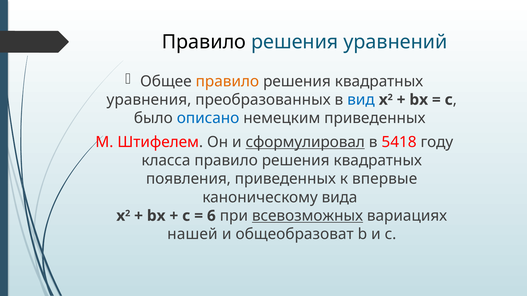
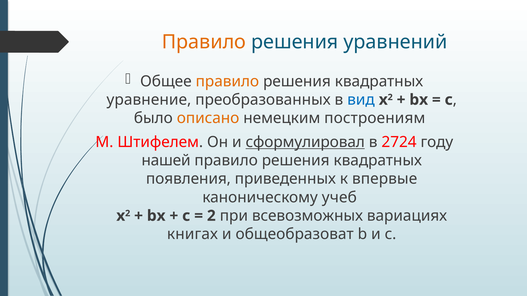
Правило colour: black -> orange (204, 42)
уравнения: уравнения -> уравнение (149, 100)
описано colour: blue -> orange (208, 118)
немецким приведенных: приведенных -> построениям (375, 118)
5418: 5418 -> 2724 (399, 142)
класса: класса -> нашей (166, 161)
вида: вида -> учеб (339, 198)
6: 6 -> 2 (211, 216)
всевозможных underline: present -> none (307, 216)
нашей: нашей -> книгах (192, 235)
